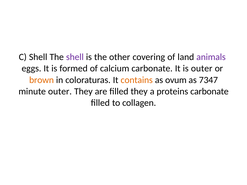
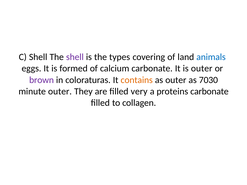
other: other -> types (120, 57)
animals colour: purple -> blue (211, 57)
brown colour: orange -> purple (42, 80)
as ovum: ovum -> outer (176, 80)
7347: 7347 -> 7030 (208, 80)
filled they: they -> very (139, 91)
